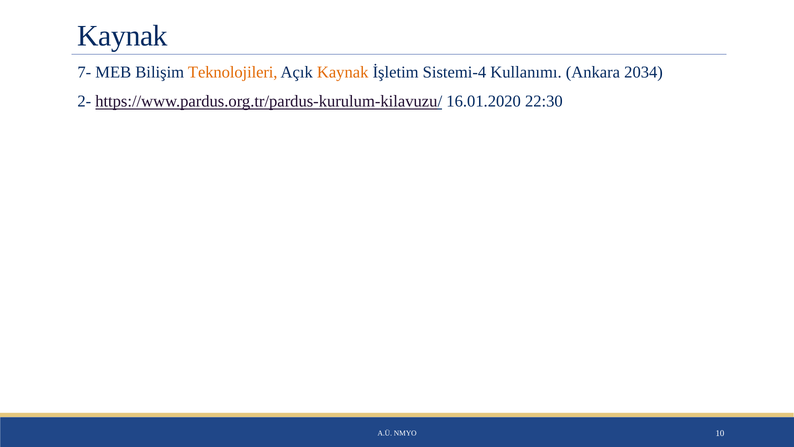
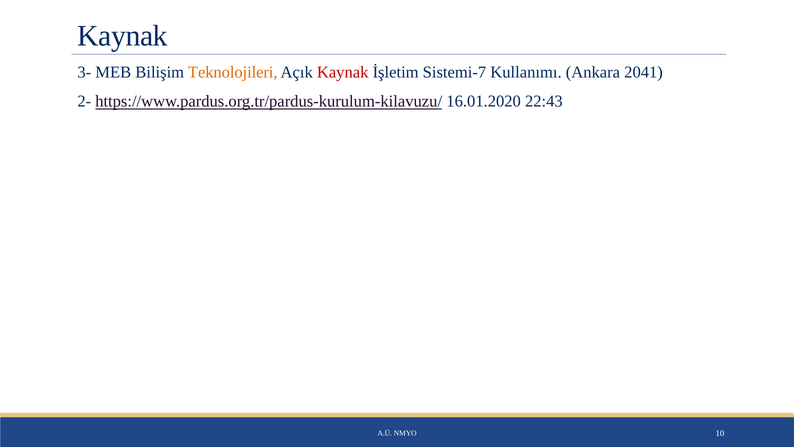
7-: 7- -> 3- (84, 72)
Kaynak colour: orange -> red (343, 72)
Sistemi-4: Sistemi-4 -> Sistemi-7 (454, 72)
2034: 2034 -> 2041 (644, 72)
22:30: 22:30 -> 22:43 (544, 101)
